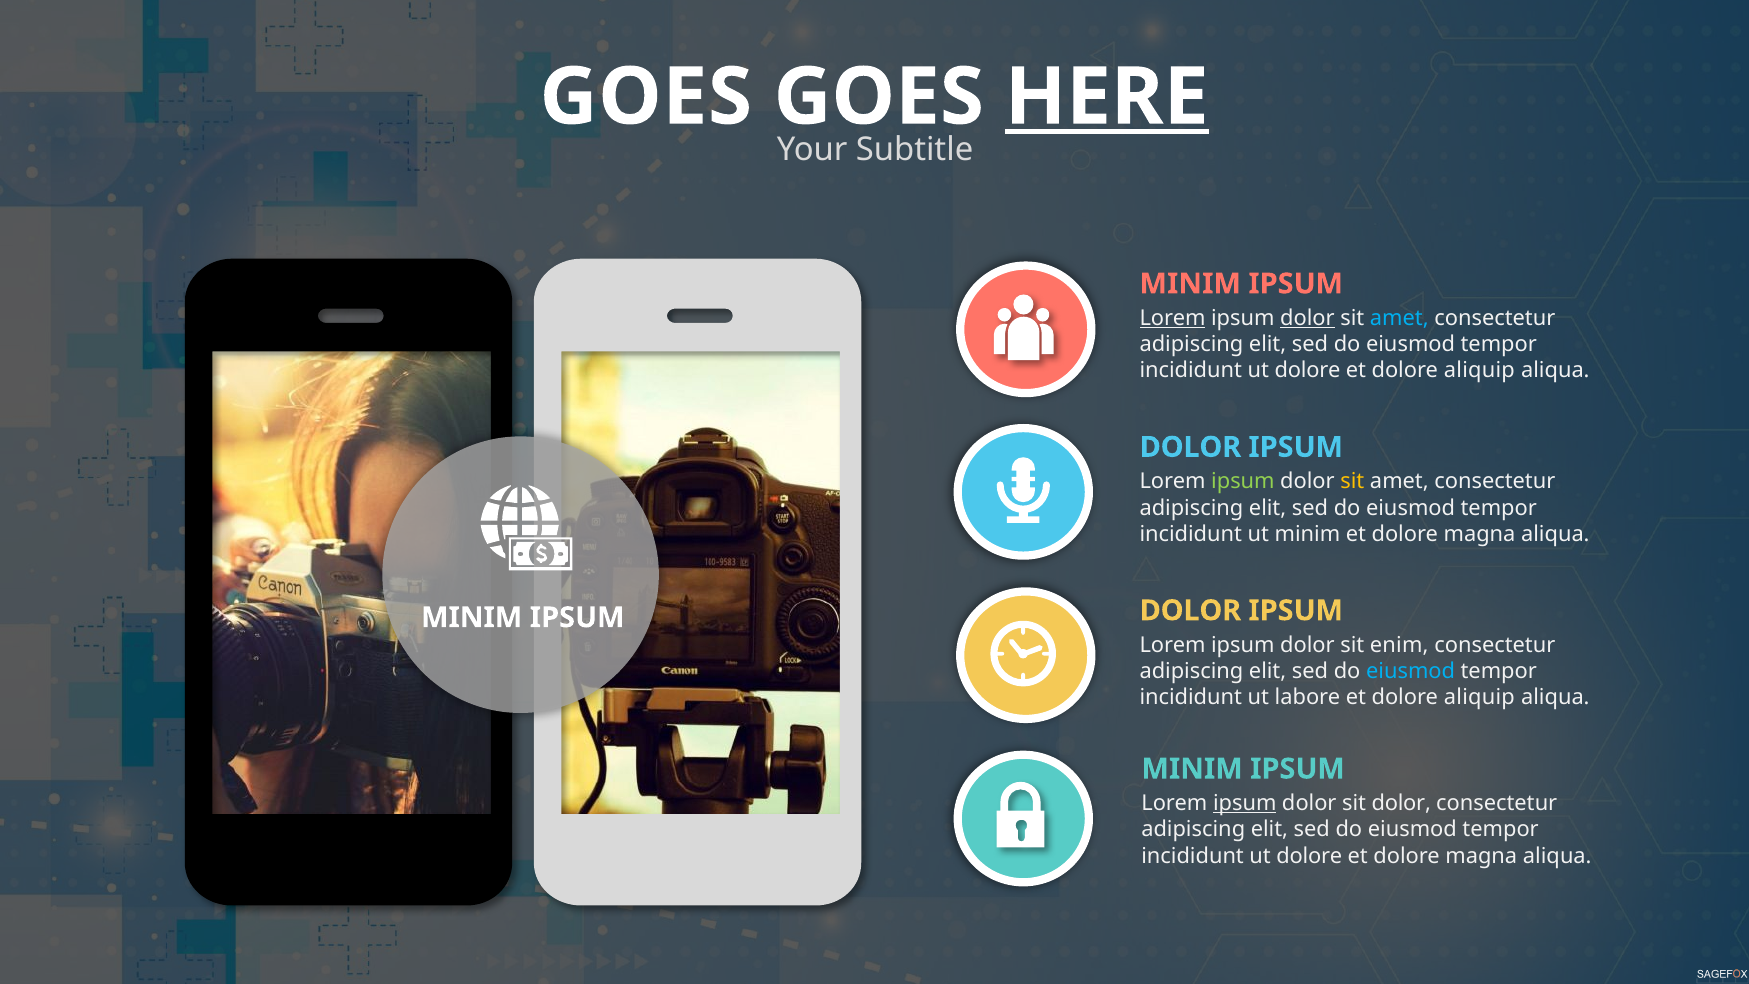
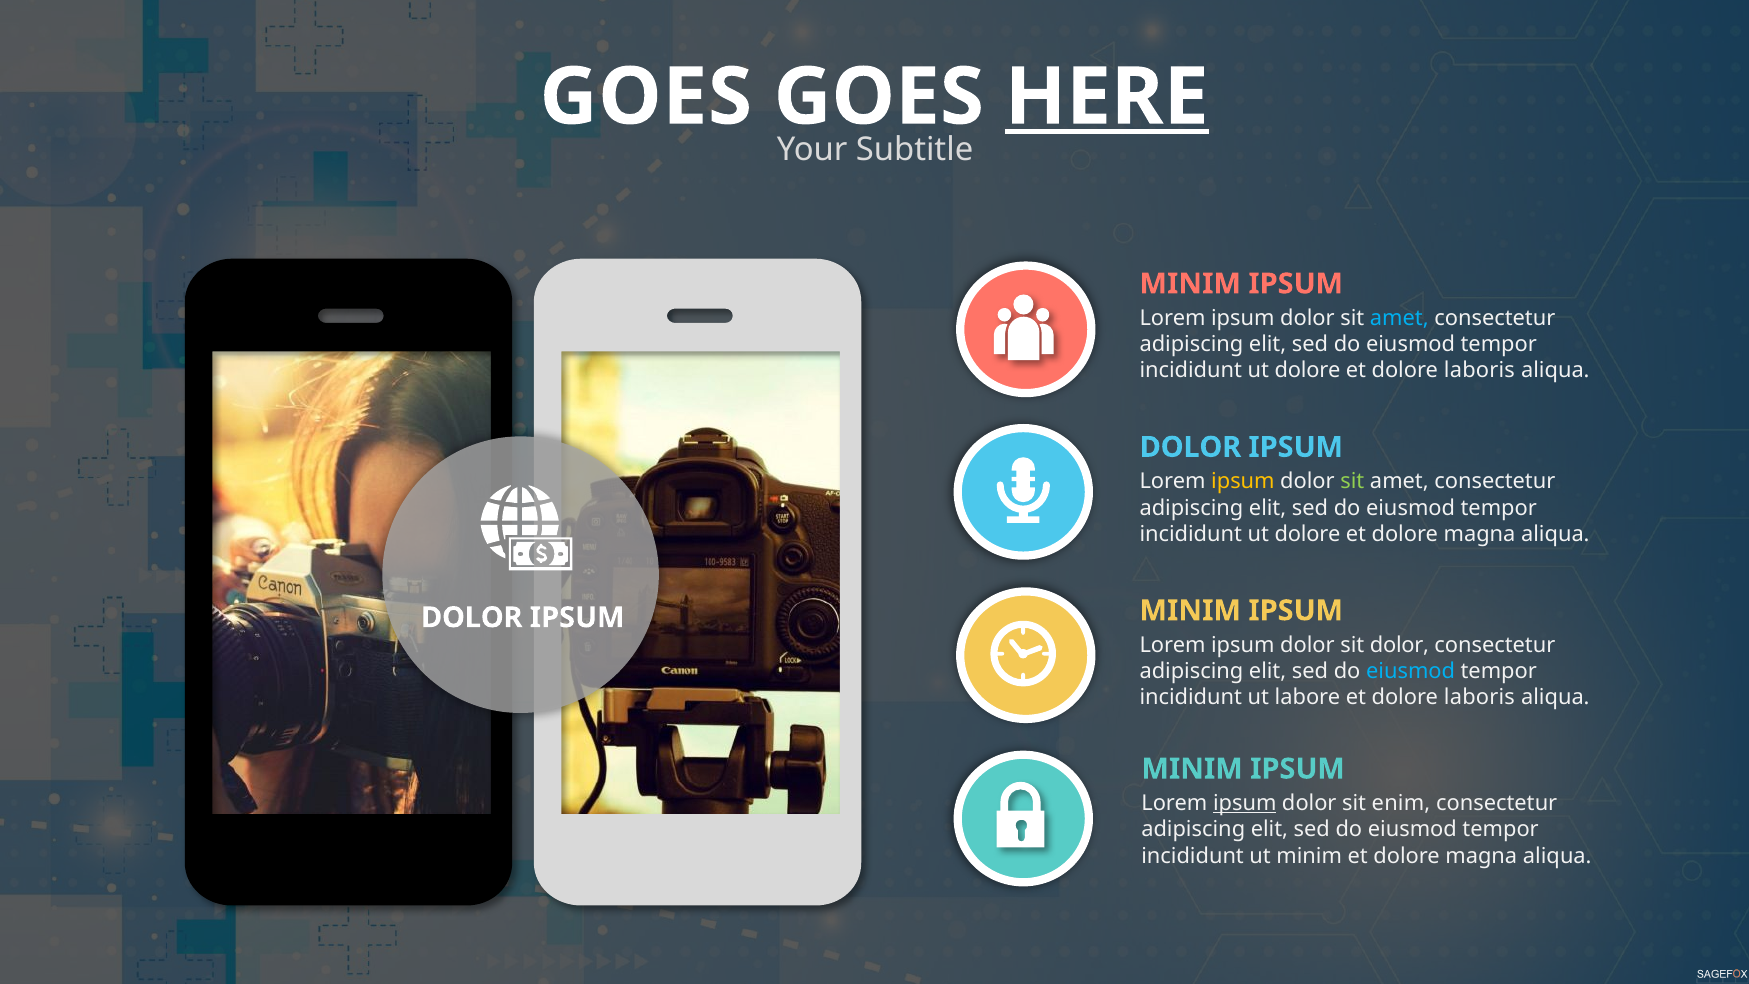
Lorem underline: present -> none (1173, 318)
dolor underline: present -> none (1307, 318)
aliquip: aliquip -> laboris (1479, 371)
ipsum colour: light green -> yellow (1243, 482)
sit colour: yellow -> light green (1352, 482)
minim: minim -> dolore (1308, 534)
DOLOR: DOLOR -> MINIM (1190, 611)
MINIM: MINIM -> DOLOR (472, 617)
sit enim: enim -> dolor (1399, 645)
labore et dolore aliquip: aliquip -> laboris (1479, 697)
sit dolor: dolor -> enim (1401, 803)
dolore: dolore -> minim (1309, 856)
